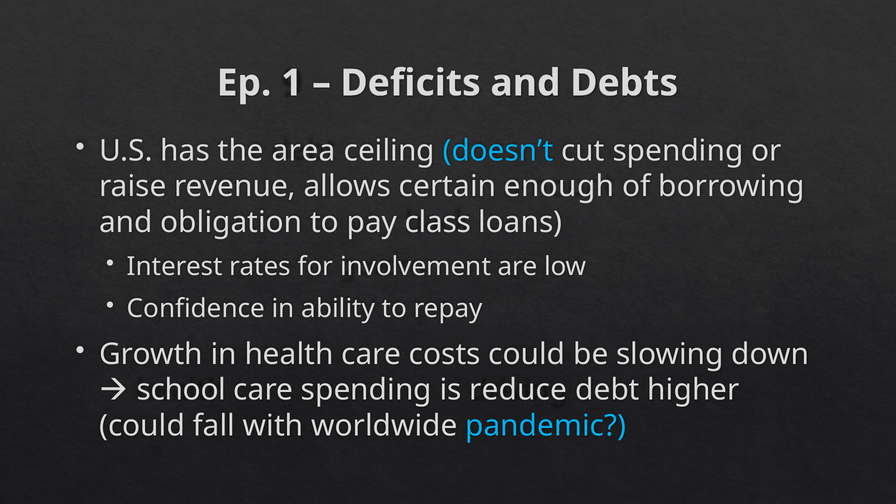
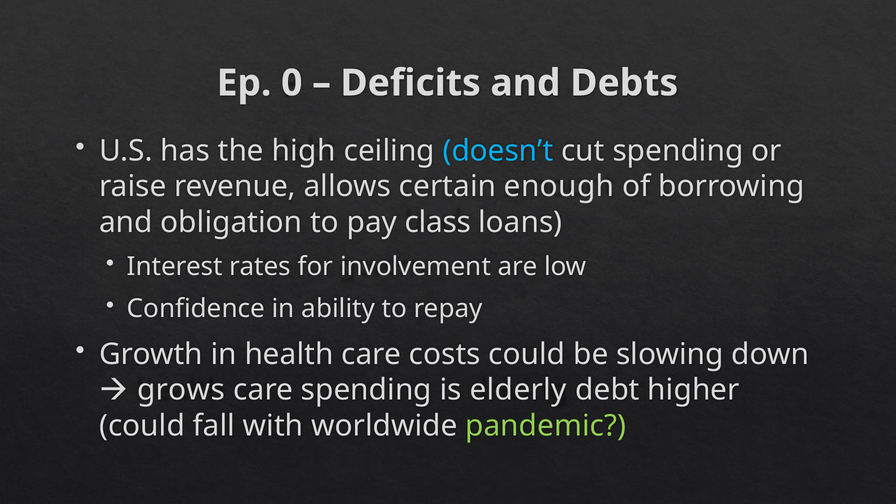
1: 1 -> 0 (292, 83)
area: area -> high (304, 151)
school: school -> grows (181, 390)
reduce: reduce -> elderly (518, 390)
pandemic colour: light blue -> light green (546, 426)
